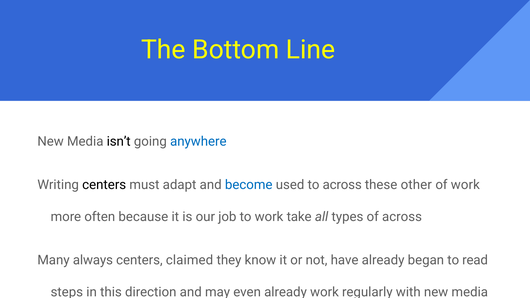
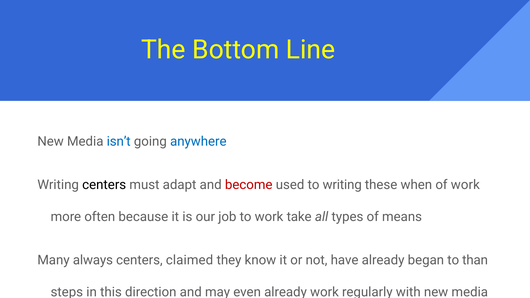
isn’t colour: black -> blue (119, 141)
become colour: blue -> red (249, 185)
to across: across -> writing (342, 185)
other: other -> when (416, 185)
of across: across -> means (402, 217)
read: read -> than (475, 260)
